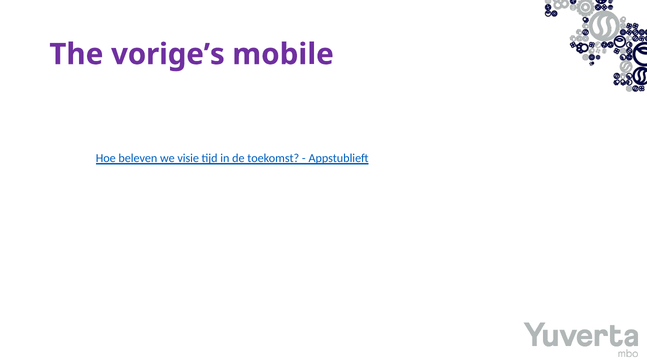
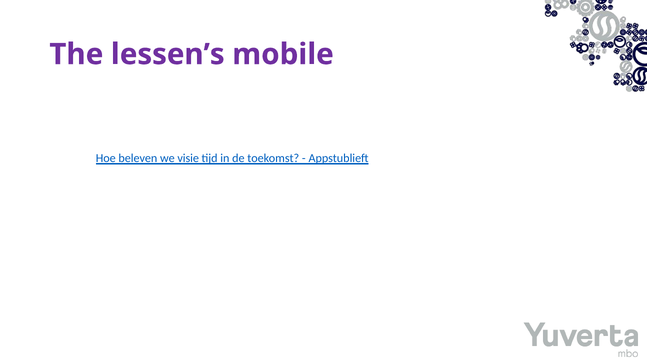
vorige’s: vorige’s -> lessen’s (168, 54)
